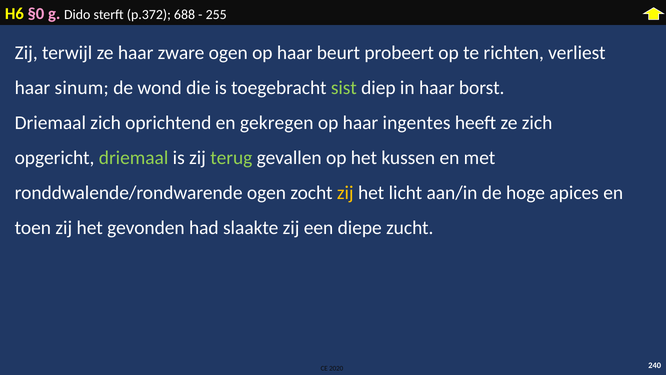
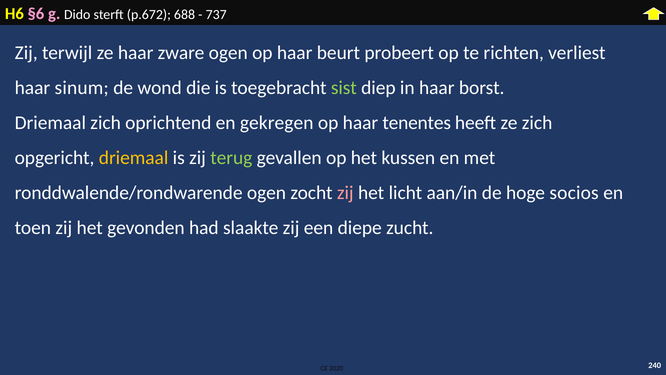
§0: §0 -> §6 (36, 14)
p.372: p.372 -> p.672 (149, 15)
255: 255 -> 737 (216, 15)
ingentes: ingentes -> tenentes (417, 123)
driemaal colour: light green -> yellow (134, 158)
zij colour: yellow -> pink (345, 193)
apices: apices -> socios (574, 193)
